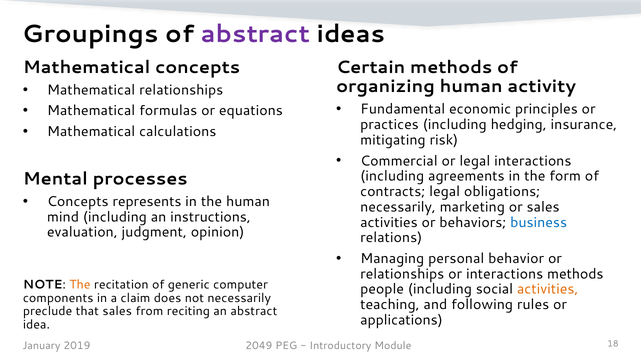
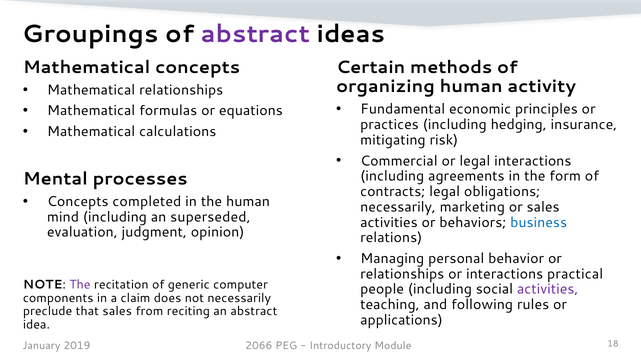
represents: represents -> completed (147, 201)
instructions: instructions -> superseded (210, 217)
interactions methods: methods -> practical (575, 274)
The colour: orange -> purple (80, 284)
activities colour: orange -> purple (548, 289)
2049: 2049 -> 2066 (259, 345)
